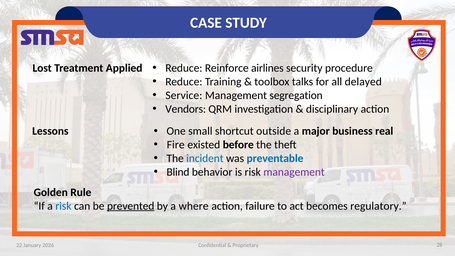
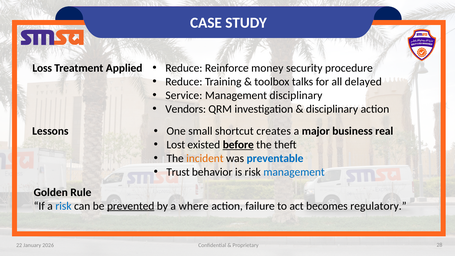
Lost: Lost -> Loss (42, 68)
airlines: airlines -> money (267, 68)
Management segregation: segregation -> disciplinary (296, 95)
outside: outside -> creates (274, 131)
Fire: Fire -> Lost (176, 145)
before underline: none -> present (238, 145)
incident colour: blue -> orange (205, 158)
Blind: Blind -> Trust (178, 172)
management colour: purple -> blue (294, 172)
